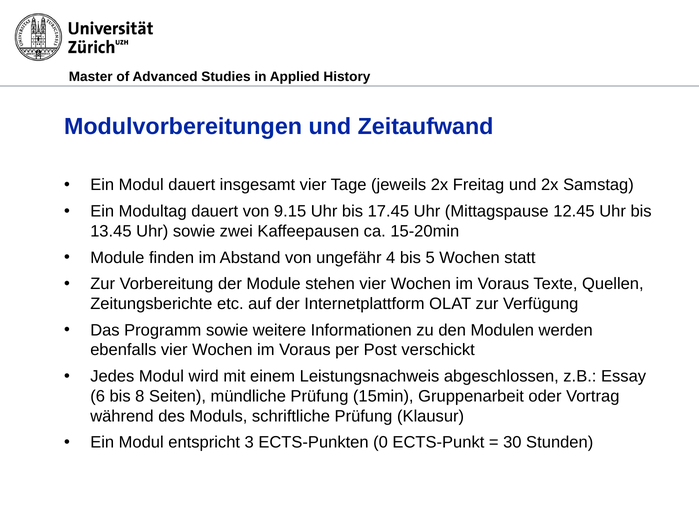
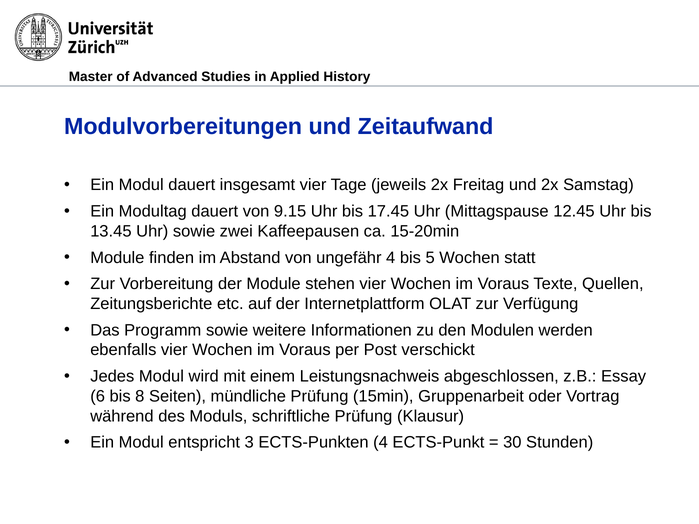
ECTS-Punkten 0: 0 -> 4 (381, 443)
